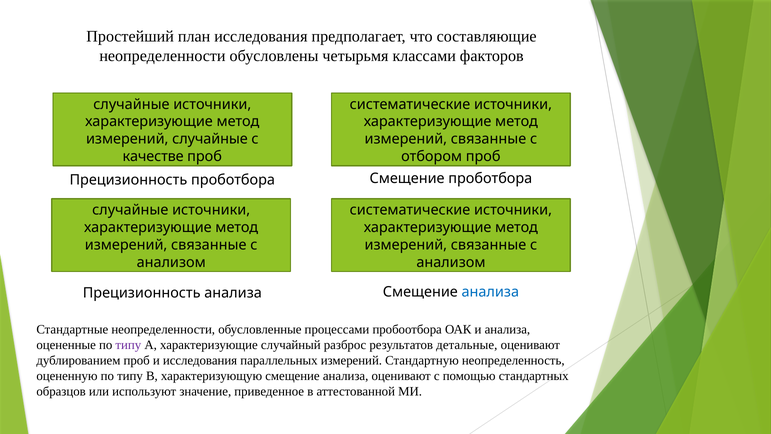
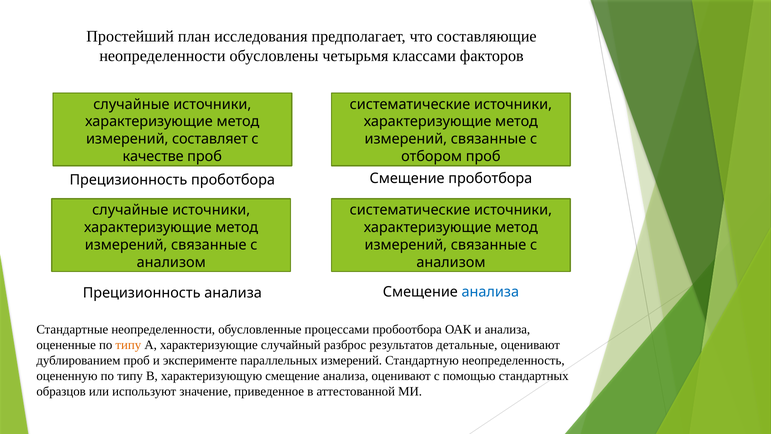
измерений случайные: случайные -> составляет (210, 139)
типу colour: purple -> orange (128, 345)
и исследования: исследования -> эксперименте (200, 360)
